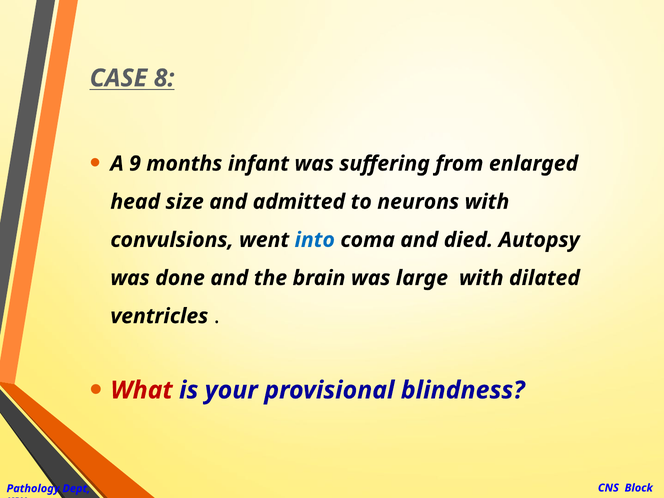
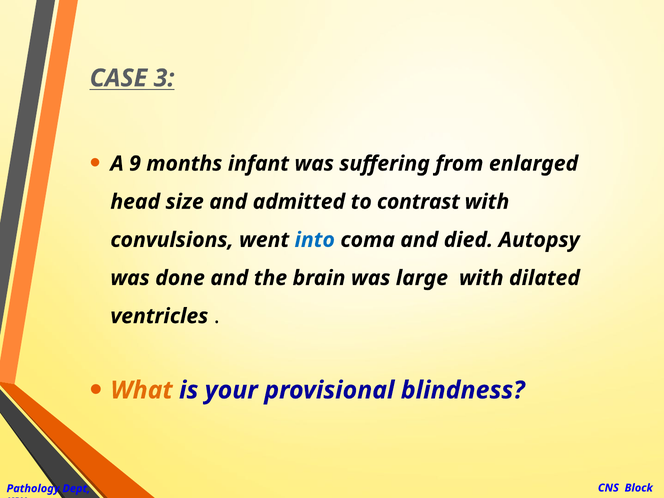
8: 8 -> 3 (164, 78)
neurons: neurons -> contrast (418, 202)
What colour: red -> orange (142, 390)
